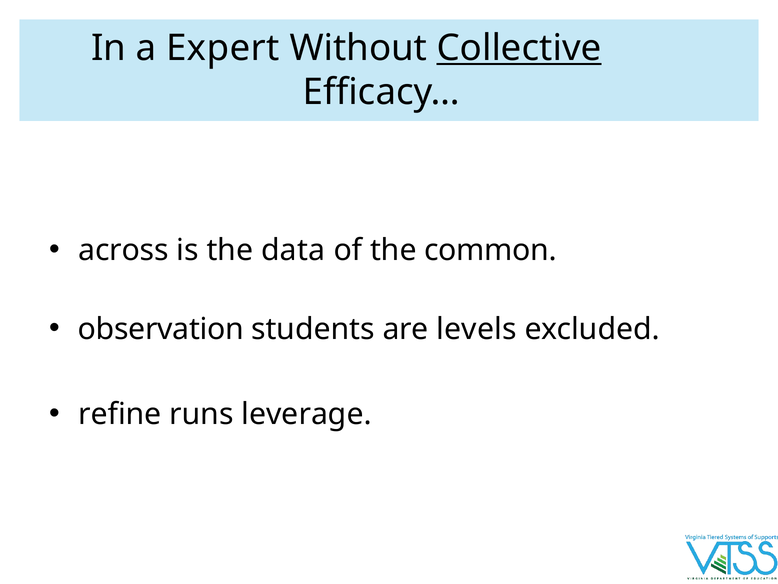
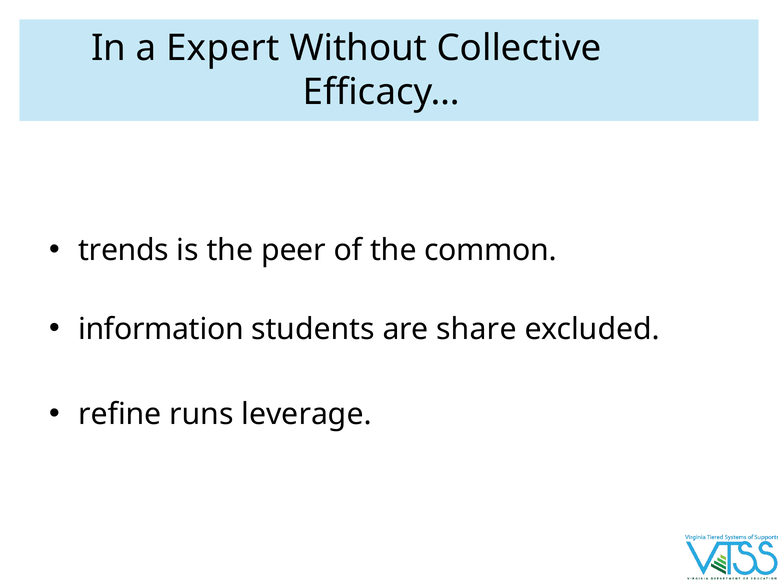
Collective underline: present -> none (519, 48)
across: across -> trends (124, 250)
data: data -> peer (293, 250)
observation: observation -> information (161, 329)
levels: levels -> share (476, 329)
